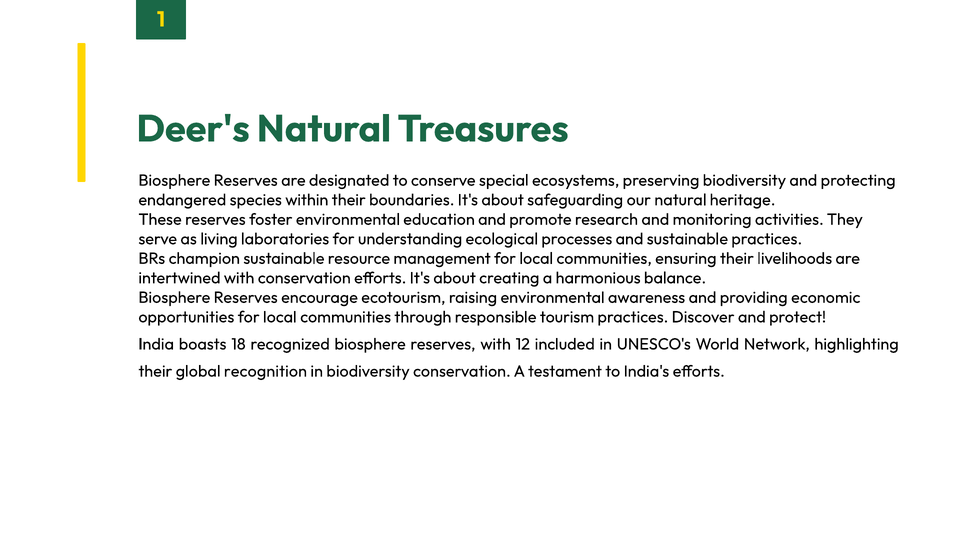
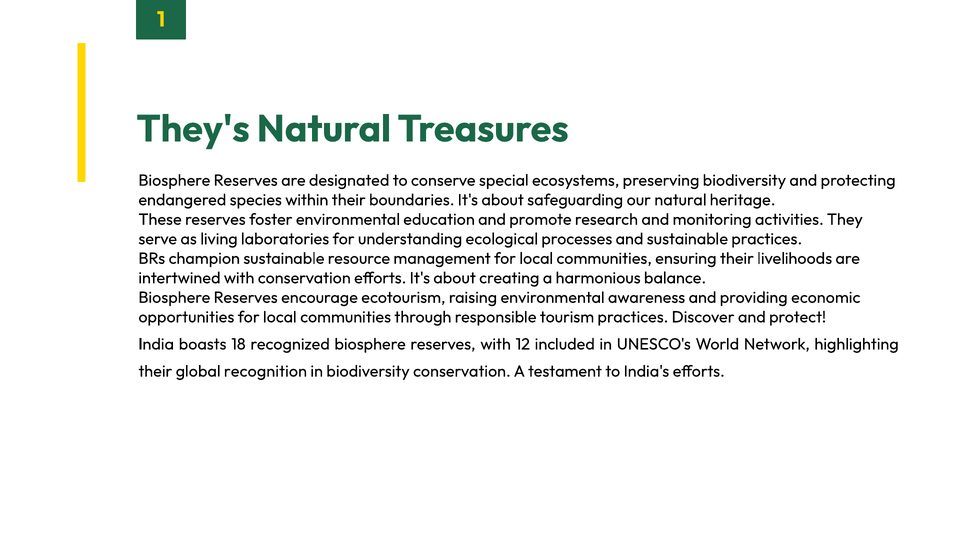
Deer's: Deer's -> They's (193, 129)
